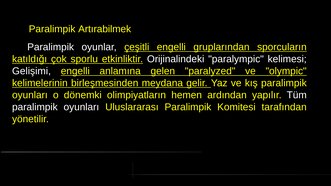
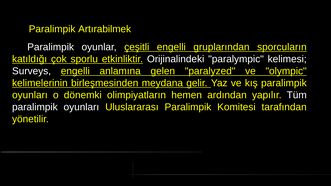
Gelişimi: Gelişimi -> Surveys (32, 71)
